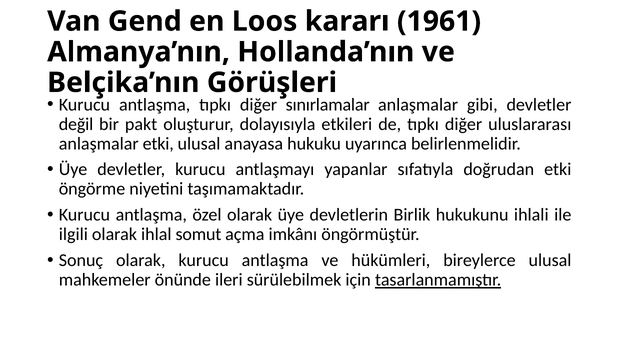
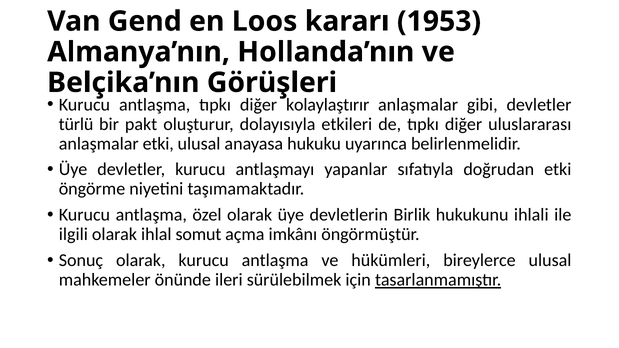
1961: 1961 -> 1953 (439, 21)
sınırlamalar: sınırlamalar -> kolaylaştırır (328, 105)
değil: değil -> türlü (76, 124)
